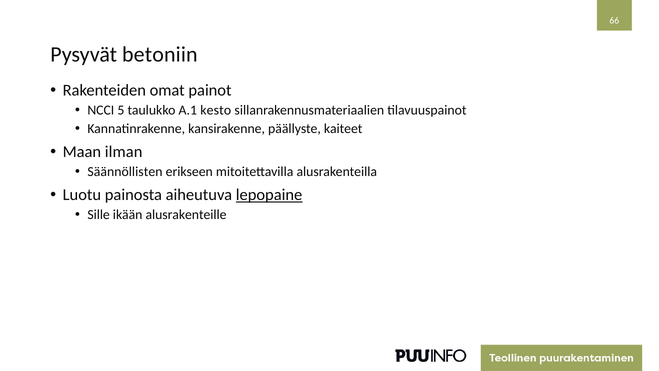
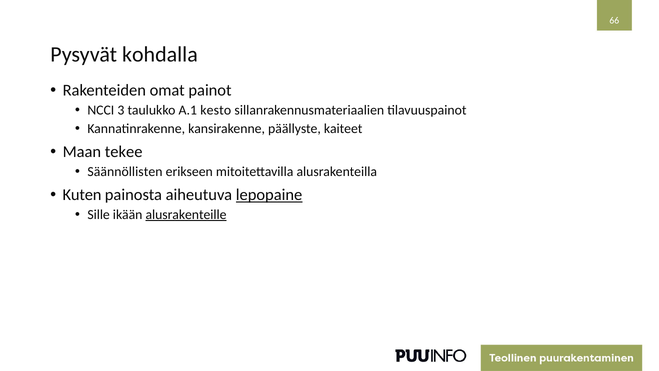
betoniin: betoniin -> kohdalla (160, 54)
5: 5 -> 3 (121, 110)
ilman: ilman -> tekee (124, 152)
Luotu: Luotu -> Kuten (82, 195)
alusrakenteille underline: none -> present (186, 214)
